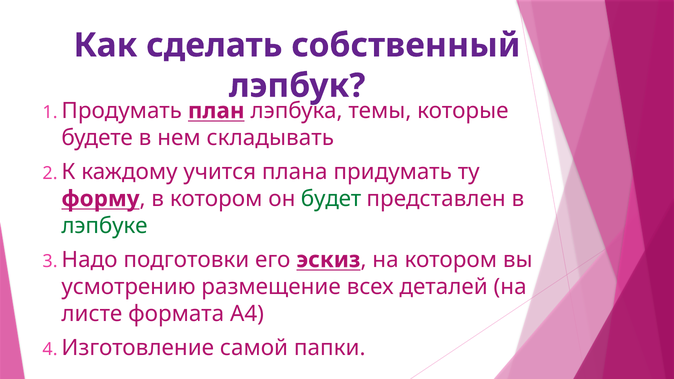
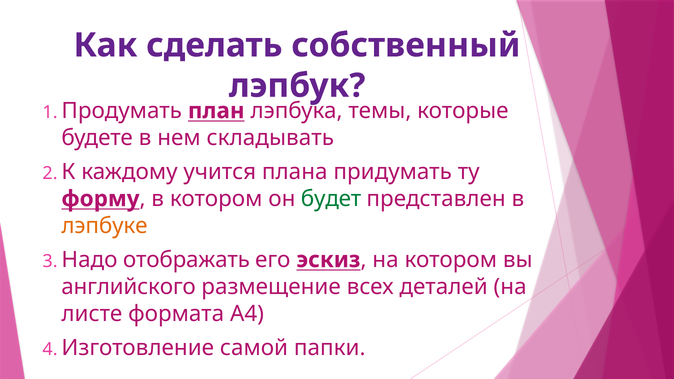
лэпбуке colour: green -> orange (105, 226)
подготовки: подготовки -> отображать (186, 260)
усмотрению: усмотрению -> английского (129, 287)
